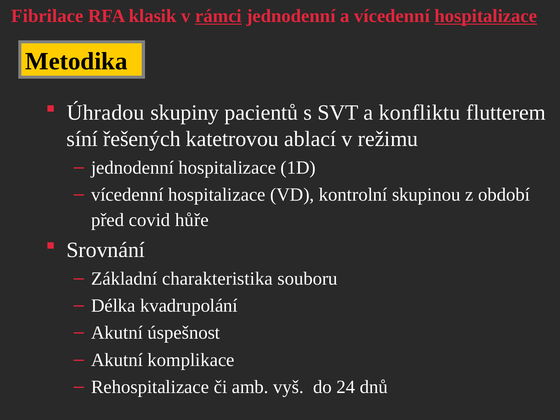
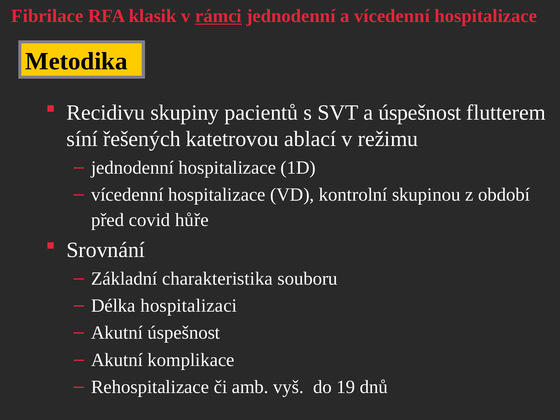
hospitalizace underline: present -> none (486, 16)
Úhradou: Úhradou -> Recidivu (106, 113)
a konfliktu: konfliktu -> úspešnost (420, 113)
kvadrupolání: kvadrupolání -> hospitalizaci (189, 306)
24: 24 -> 19 (346, 387)
